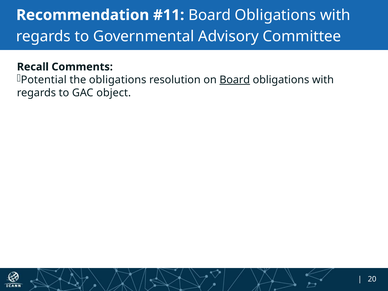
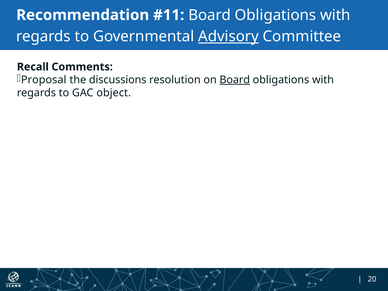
Advisory underline: none -> present (228, 36)
Potential: Potential -> Proposal (44, 80)
the obligations: obligations -> discussions (118, 80)
